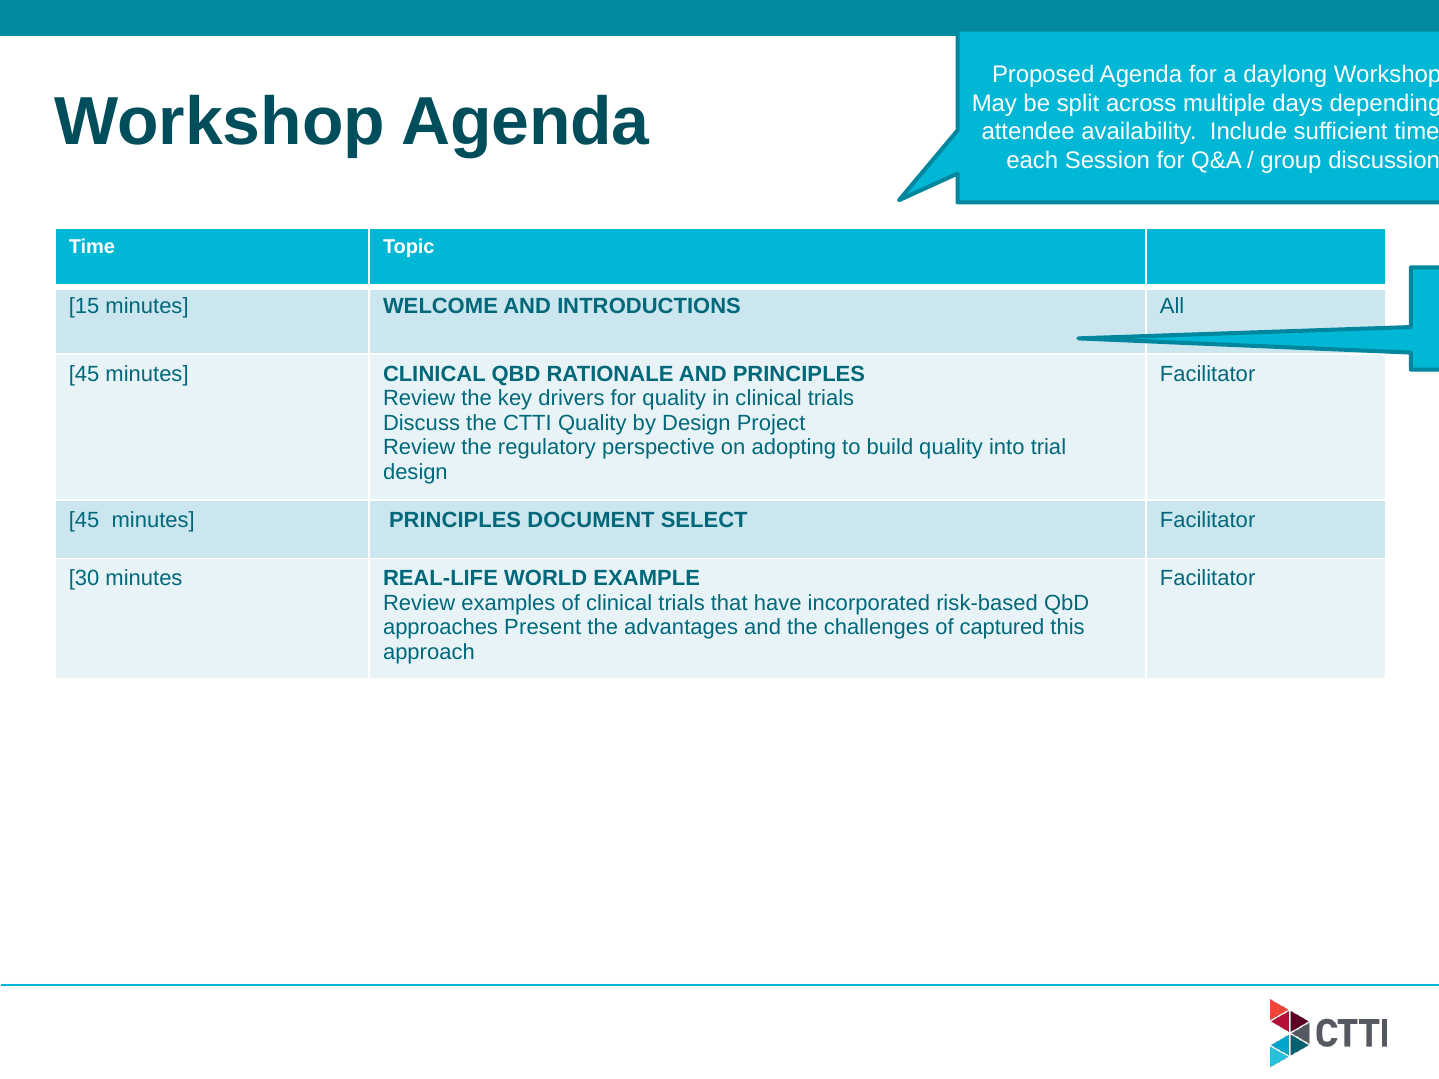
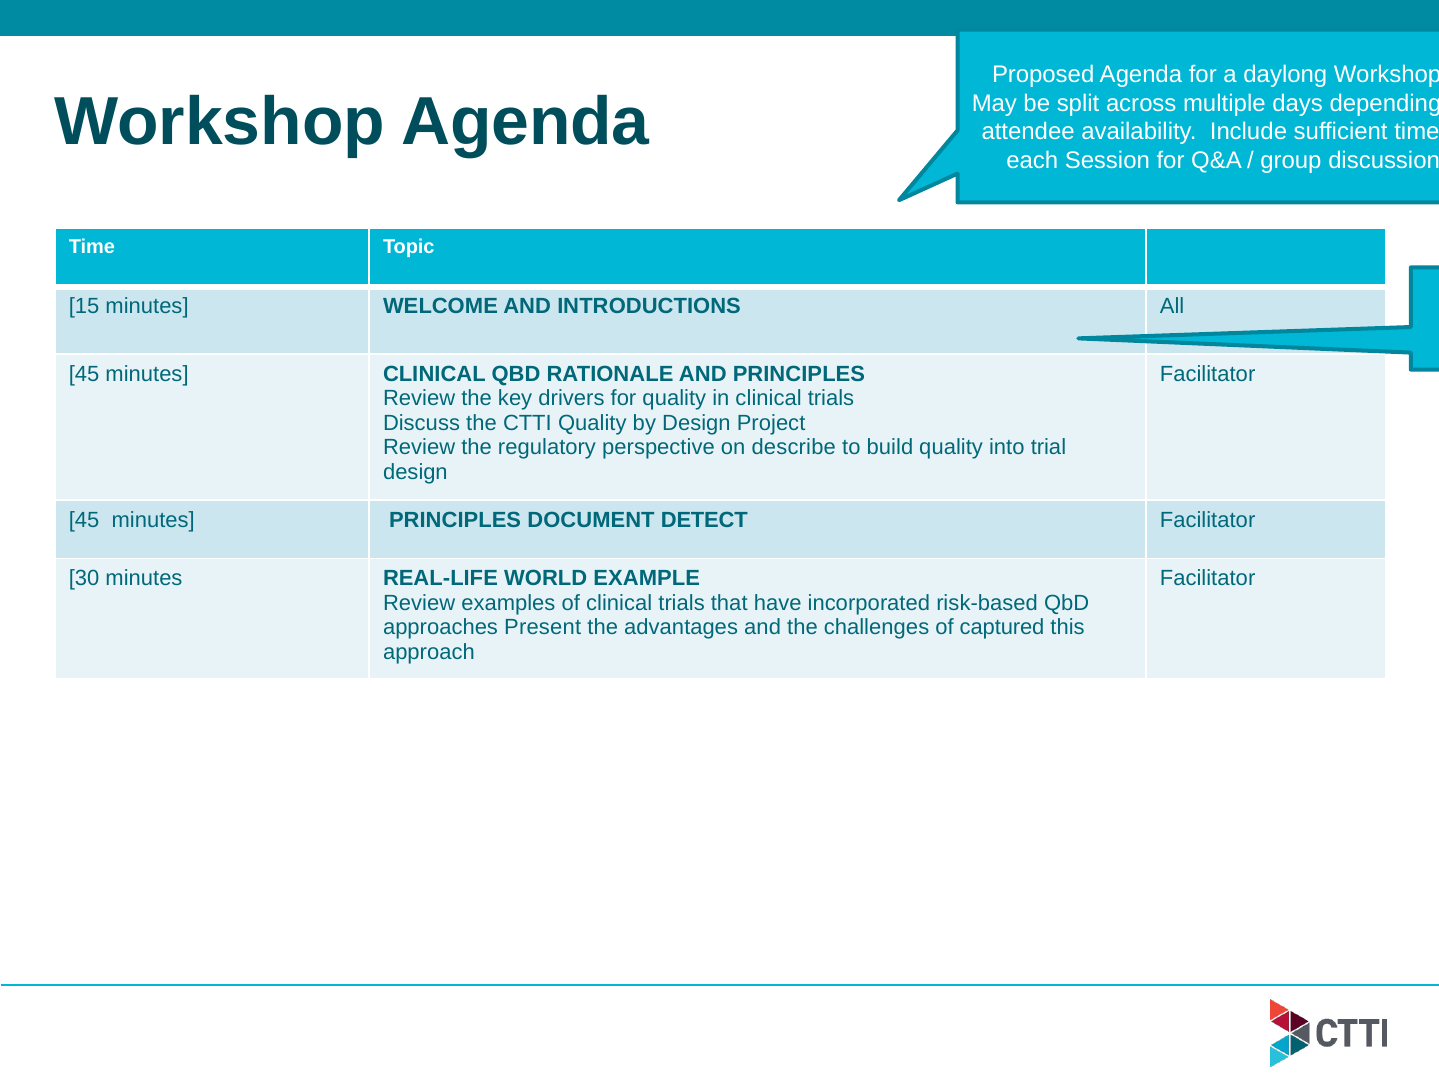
adopting: adopting -> describe (794, 447)
SELECT: SELECT -> DETECT (704, 520)
